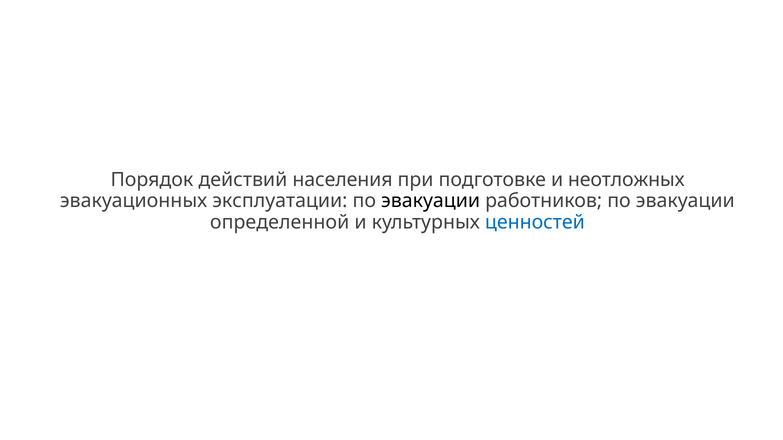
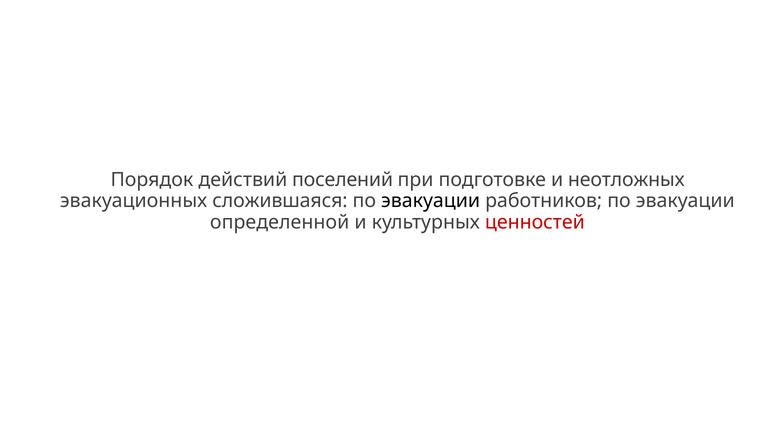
населения: населения -> поселений (343, 180)
эксплуатации: эксплуатации -> сложившаяся (280, 201)
ценностей colour: blue -> red (535, 222)
